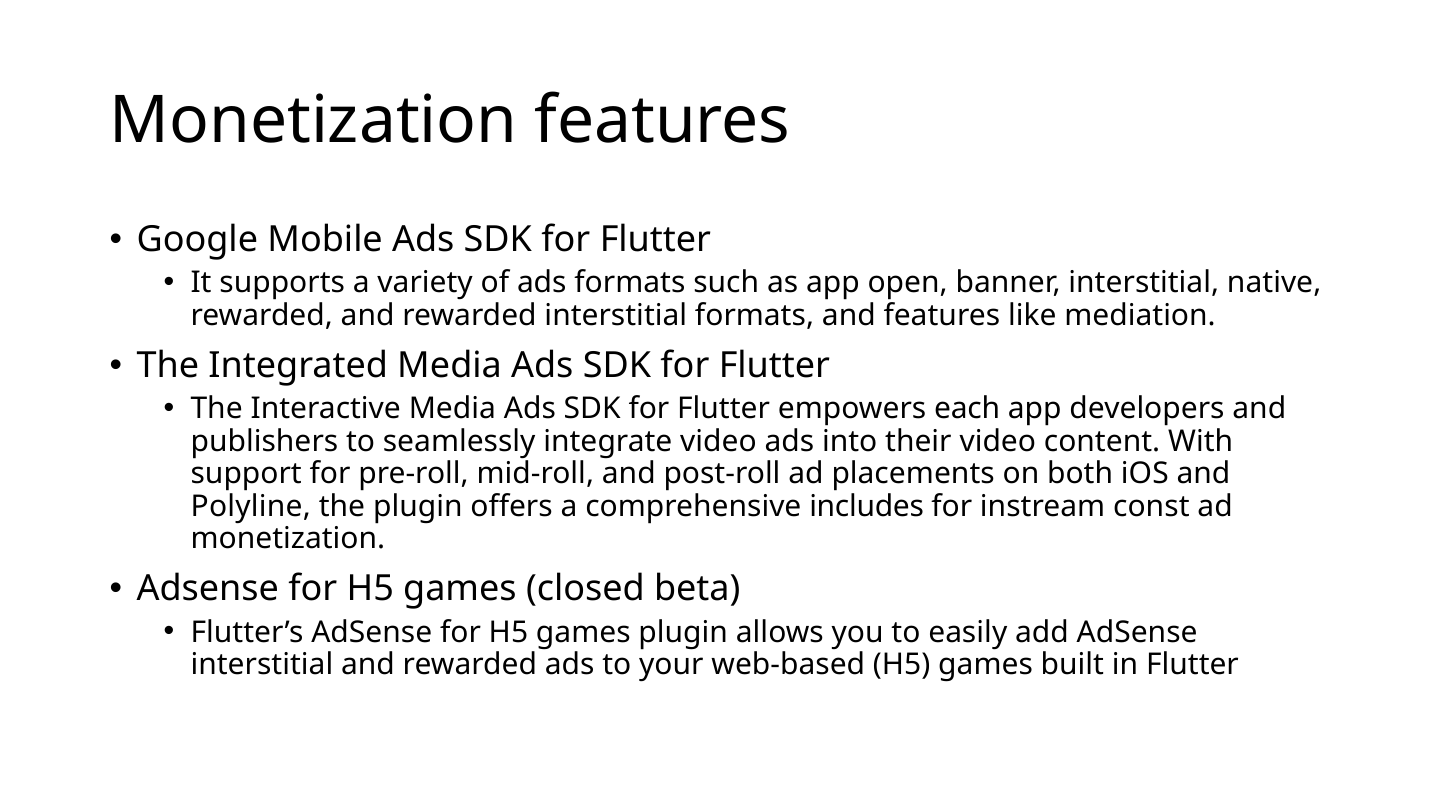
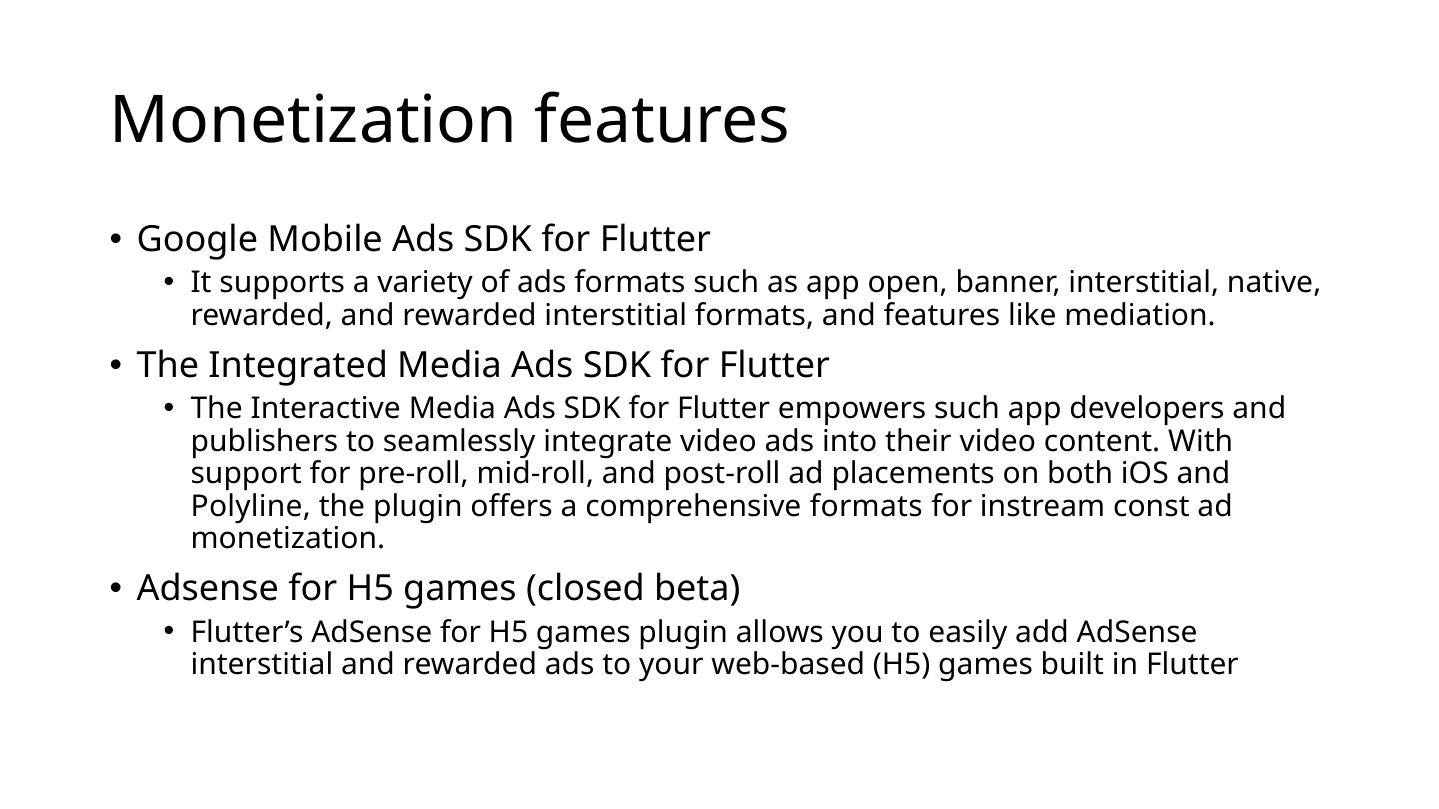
empowers each: each -> such (967, 409)
comprehensive includes: includes -> formats (866, 506)
